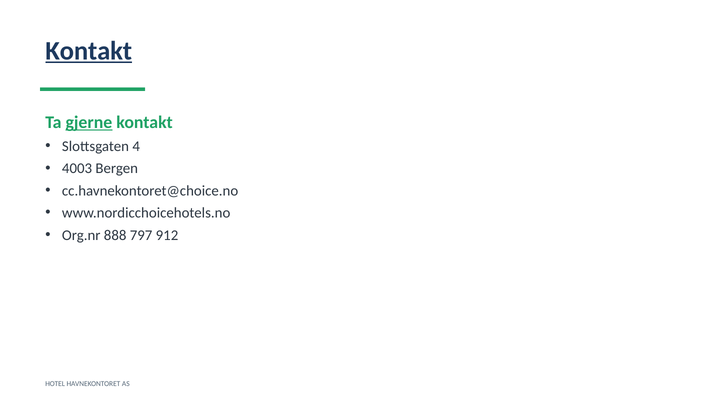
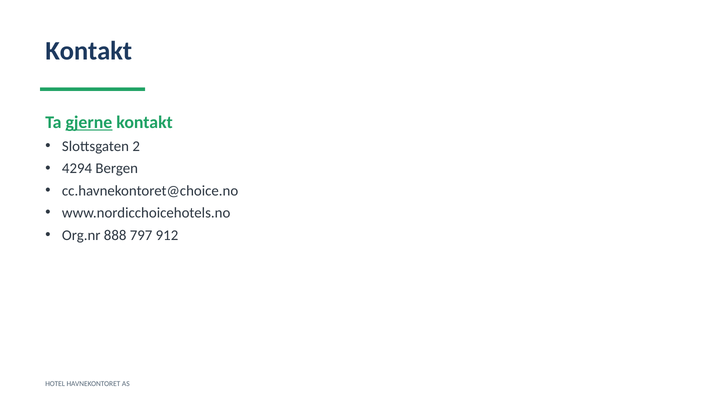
Kontakt underline: present -> none (89, 51)
4: 4 -> 2 (136, 146)
4003: 4003 -> 4294 (77, 169)
